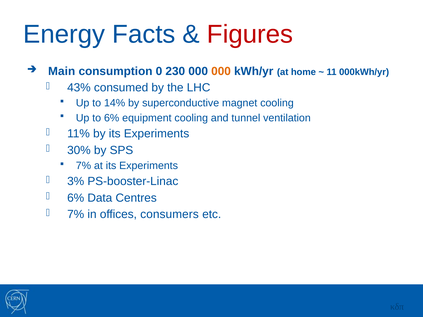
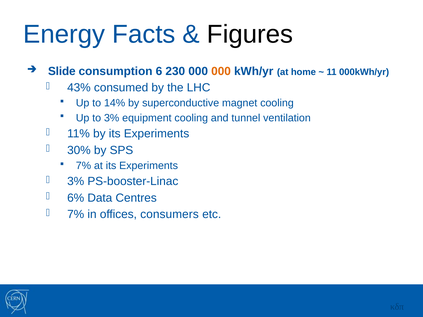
Figures colour: red -> black (250, 34)
Main: Main -> Slide (62, 71)
0: 0 -> 6 (159, 71)
to 6%: 6% -> 3% (112, 118)
